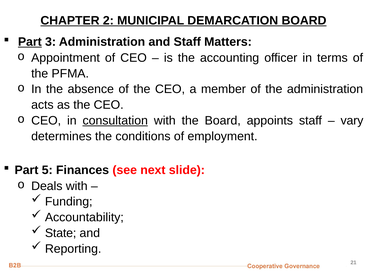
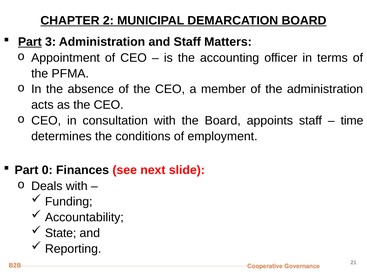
consultation underline: present -> none (115, 121)
vary: vary -> time (352, 121)
5: 5 -> 0 (47, 170)
